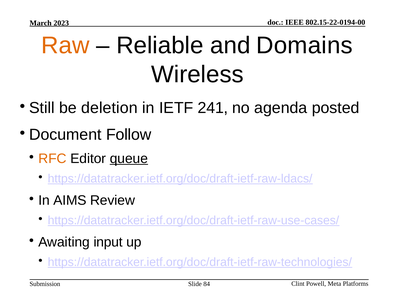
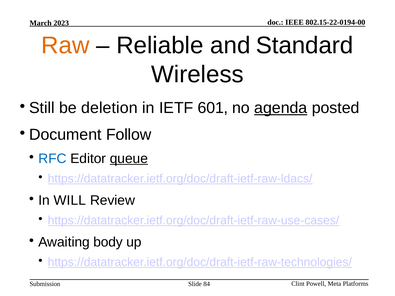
Domains: Domains -> Standard (305, 46)
241: 241 -> 601 (213, 108)
agenda underline: none -> present (281, 108)
RFC colour: orange -> blue (52, 159)
AIMS: AIMS -> WILL (70, 201)
input: input -> body (108, 242)
